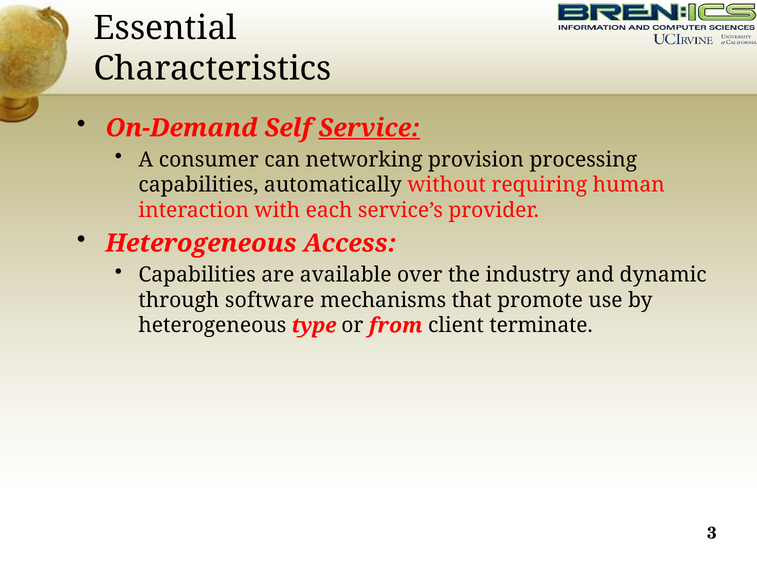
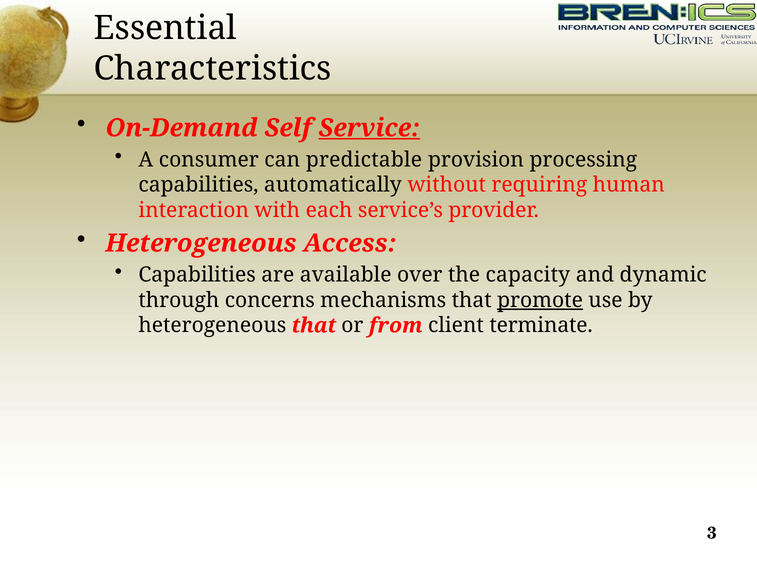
networking: networking -> predictable (364, 160)
industry: industry -> capacity (528, 275)
software: software -> concerns (270, 300)
promote underline: none -> present (540, 300)
heterogeneous type: type -> that (314, 325)
